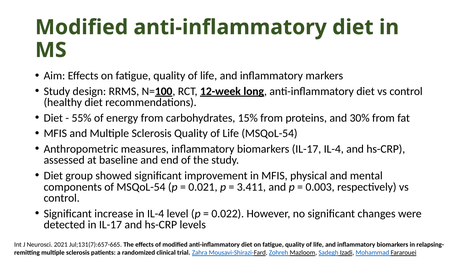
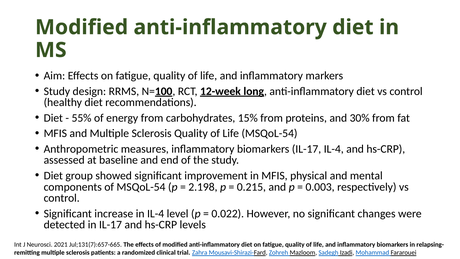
0.021: 0.021 -> 2.198 (203, 187)
3.411: 3.411 -> 0.215 (251, 187)
